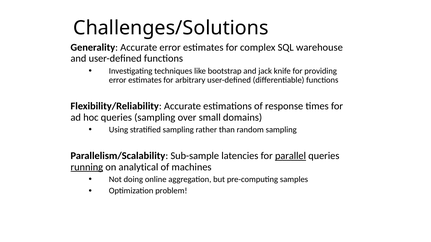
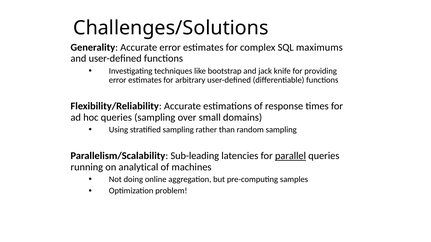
warehouse: warehouse -> maximums (319, 48)
Sub-sample: Sub-sample -> Sub-leading (195, 156)
running underline: present -> none (87, 167)
